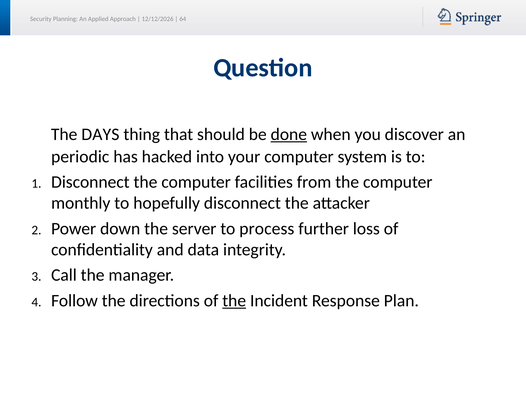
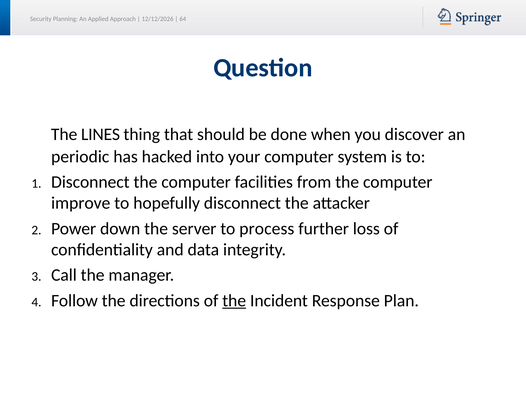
DAYS: DAYS -> LINES (101, 134)
done underline: present -> none (289, 134)
monthly: monthly -> improve (81, 203)
